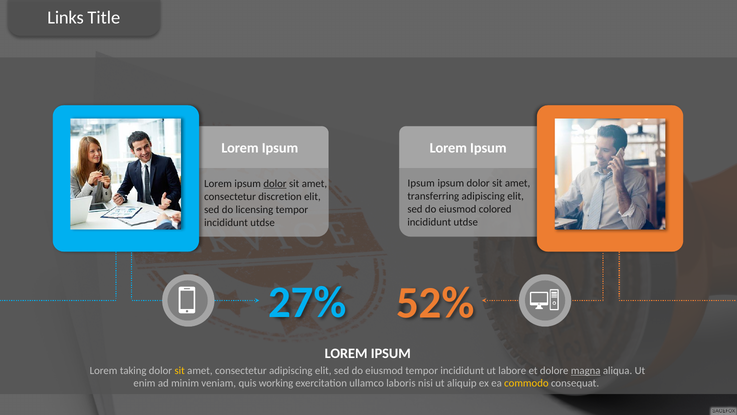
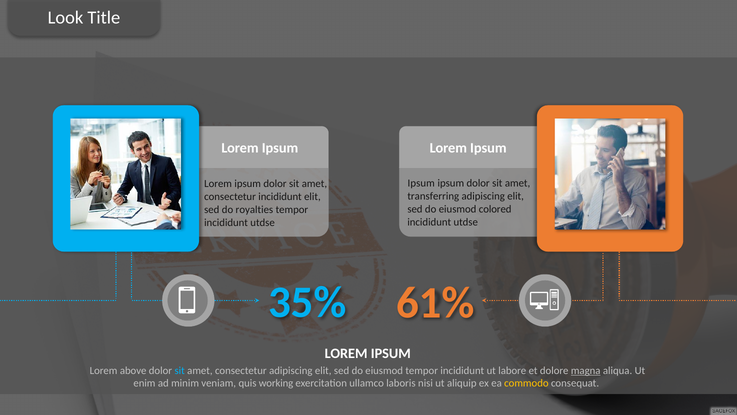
Links: Links -> Look (65, 17)
dolor underline: present -> none (275, 184)
consectetur discretion: discretion -> incididunt (280, 196)
licensing: licensing -> royalties (254, 209)
27%: 27% -> 35% (307, 302)
52%: 52% -> 61% (435, 302)
taking: taking -> above (133, 370)
sit colour: yellow -> light blue (180, 370)
